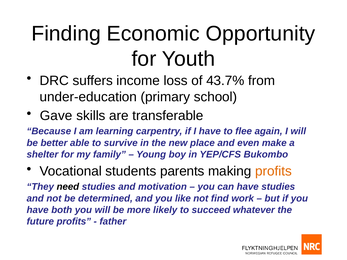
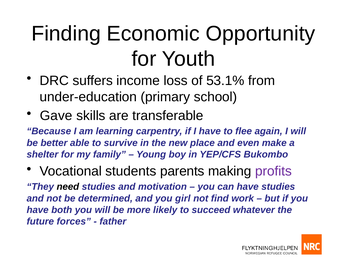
43.7%: 43.7% -> 53.1% (225, 81)
profits colour: orange -> purple (274, 171)
like: like -> girl (183, 199)
future profits: profits -> forces (74, 222)
